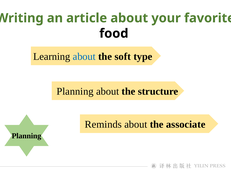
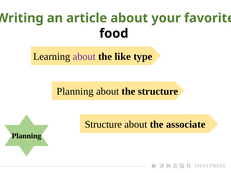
about colour: blue -> purple (84, 57)
soft: soft -> like (123, 57)
Reminds: Reminds -> Structure (103, 124)
